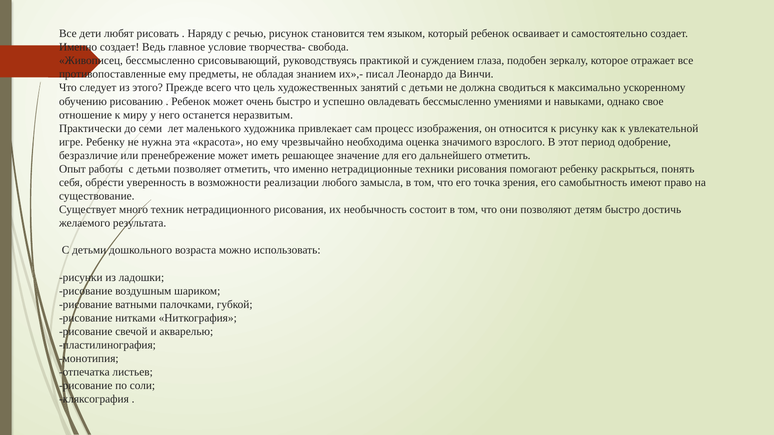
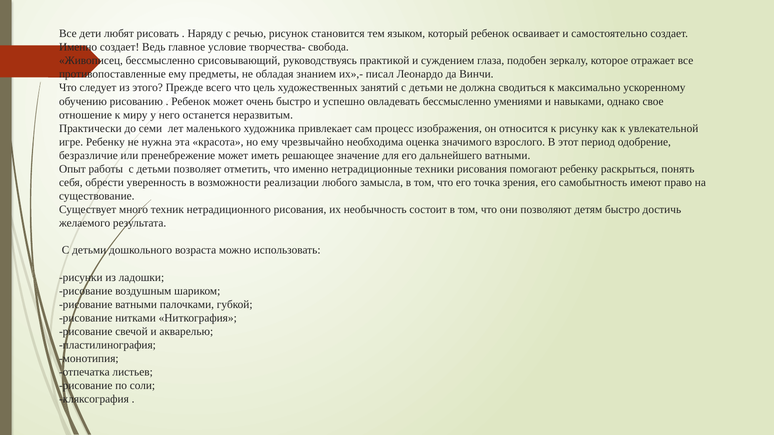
дальнейшего отметить: отметить -> ватными (508, 156)
